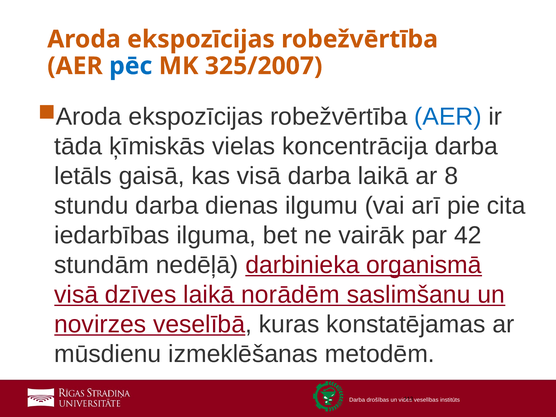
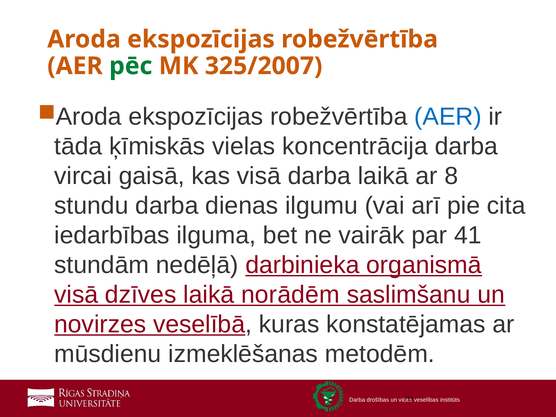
pēc colour: blue -> green (131, 66)
letāls: letāls -> vircai (83, 176)
42: 42 -> 41 (468, 235)
